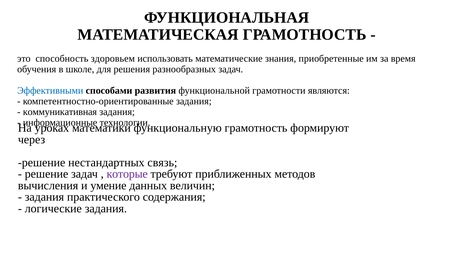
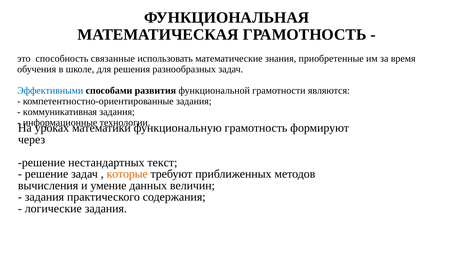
здоровьем: здоровьем -> связанные (113, 59)
связь: связь -> текст (162, 163)
которые colour: purple -> orange (127, 174)
